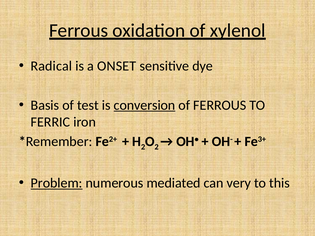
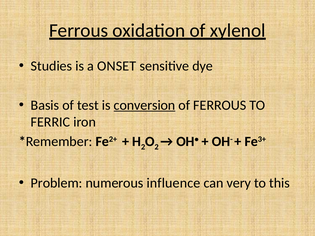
Radical: Radical -> Studies (51, 66)
Problem underline: present -> none (57, 183)
mediated: mediated -> influence (173, 183)
